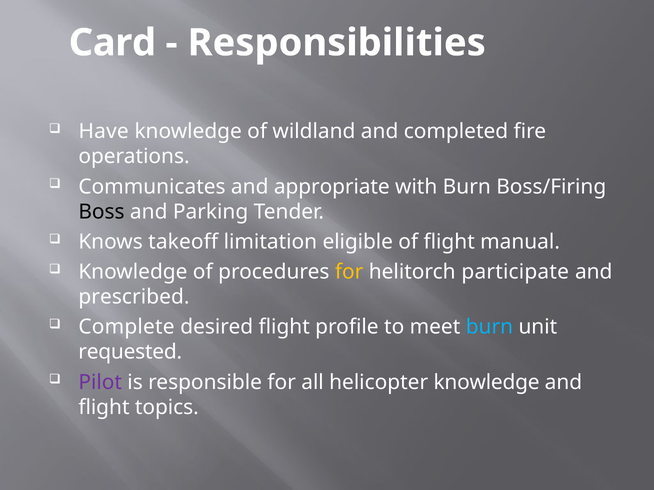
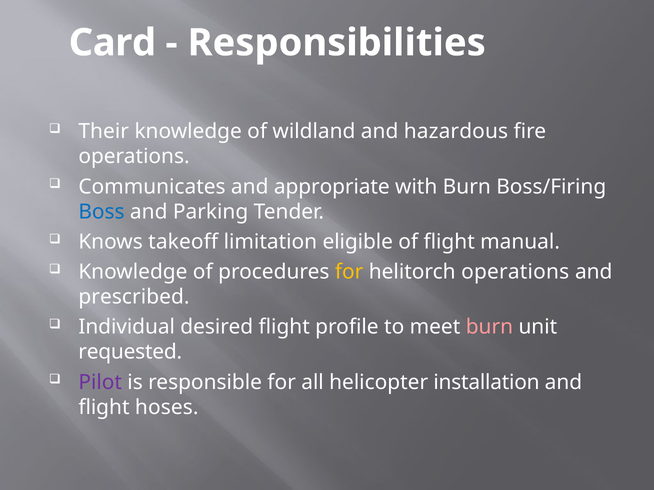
Have: Have -> Their (104, 132)
completed: completed -> hazardous (456, 132)
Boss colour: black -> blue (101, 212)
helitorch participate: participate -> operations (515, 272)
Complete: Complete -> Individual (127, 327)
burn colour: light blue -> pink (489, 327)
helicopter knowledge: knowledge -> installation (487, 383)
topics: topics -> hoses (167, 408)
